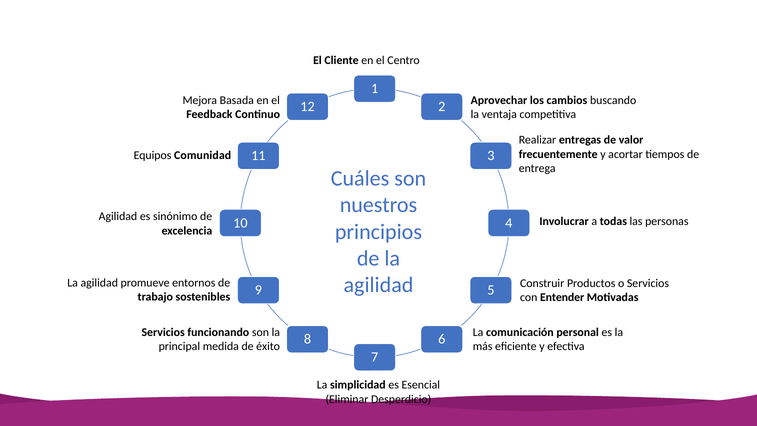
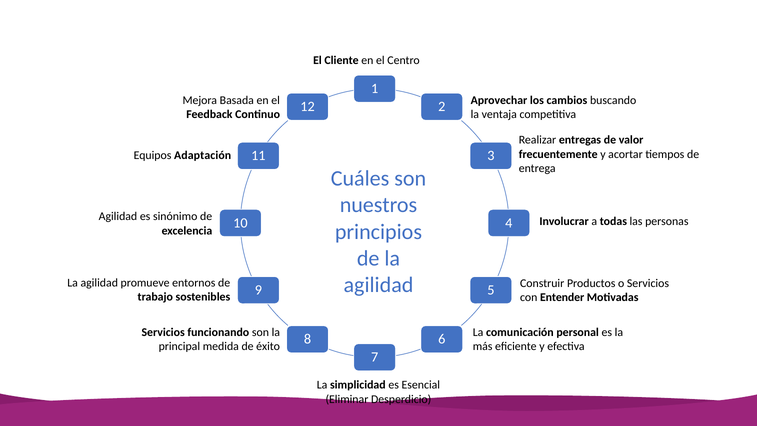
Comunidad: Comunidad -> Adaptación (203, 155)
